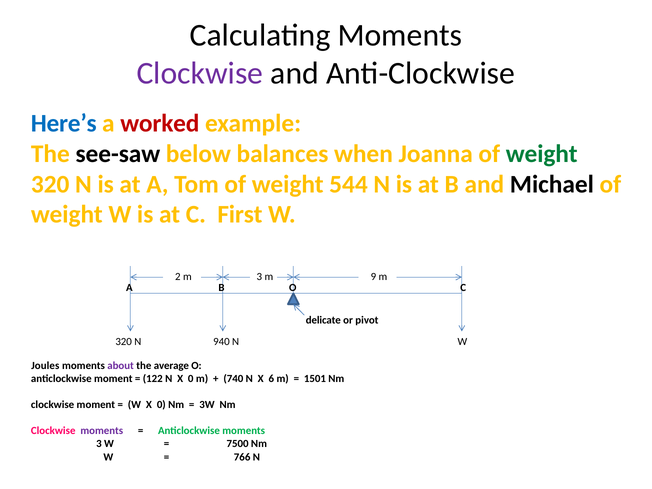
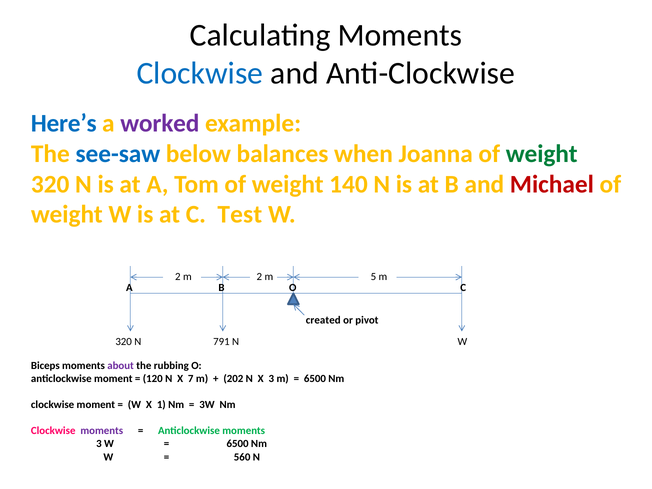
Clockwise colour: purple -> blue (200, 73)
worked colour: red -> purple (160, 123)
see-saw colour: black -> blue (118, 154)
544: 544 -> 140 (348, 184)
Michael colour: black -> red (552, 184)
First: First -> Test (240, 215)
m 3: 3 -> 2 (259, 277)
9: 9 -> 5 (373, 277)
delicate: delicate -> created (323, 320)
940: 940 -> 791 (221, 342)
Joules: Joules -> Biceps (45, 366)
average: average -> rubbing (171, 366)
122: 122 -> 120 (153, 379)
N X 0: 0 -> 7 (191, 379)
740: 740 -> 202 (233, 379)
X 6: 6 -> 3 (271, 379)
1501: 1501 -> 6500 (315, 379)
W X 0: 0 -> 1 (161, 405)
7500: 7500 -> 6500 (238, 444)
766: 766 -> 560 (242, 457)
